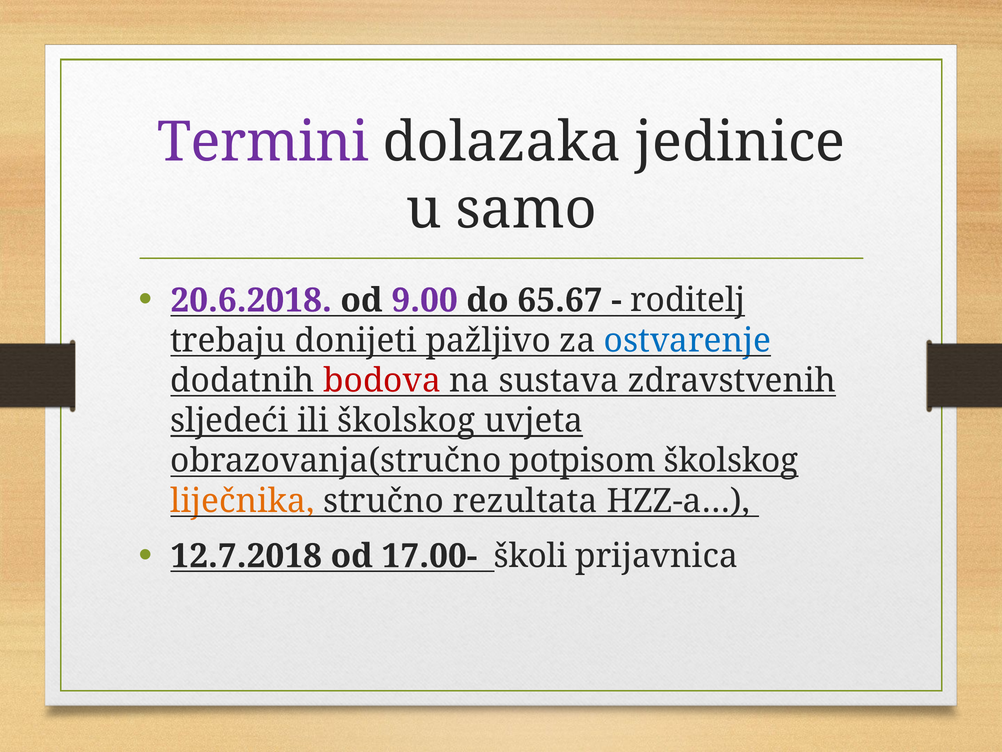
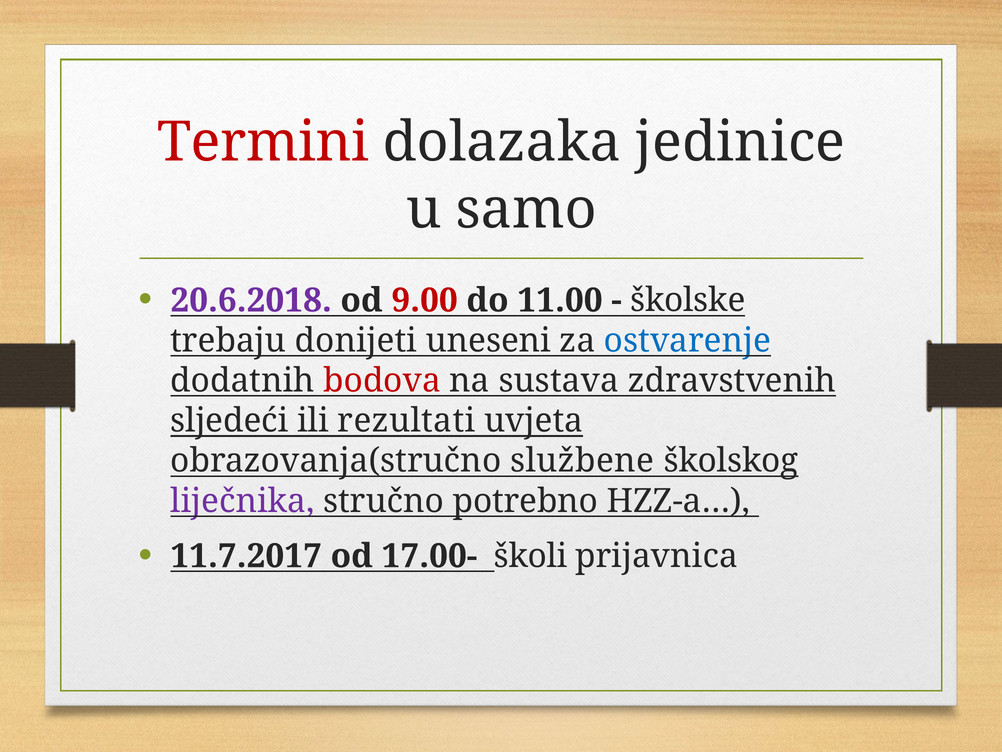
Termini colour: purple -> red (263, 142)
9.00 colour: purple -> red (425, 300)
65.67: 65.67 -> 11.00 (560, 300)
roditelj: roditelj -> školske (688, 300)
pažljivo: pažljivo -> uneseni (488, 340)
ili školskog: školskog -> rezultati (406, 421)
potpisom: potpisom -> službene (582, 461)
liječnika colour: orange -> purple (242, 501)
rezultata: rezultata -> potrebno (525, 501)
12.7.2018: 12.7.2018 -> 11.7.2017 (246, 556)
